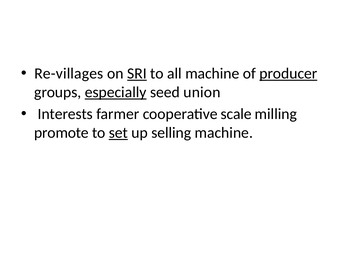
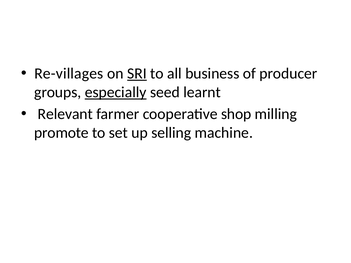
all machine: machine -> business (212, 74)
producer underline: present -> none (288, 74)
union: union -> learnt (202, 92)
Interests: Interests -> Relevant (65, 114)
scale: scale -> shop (236, 114)
set underline: present -> none (118, 133)
